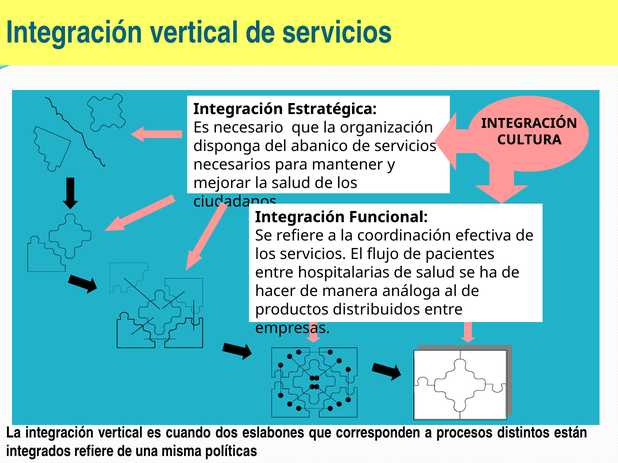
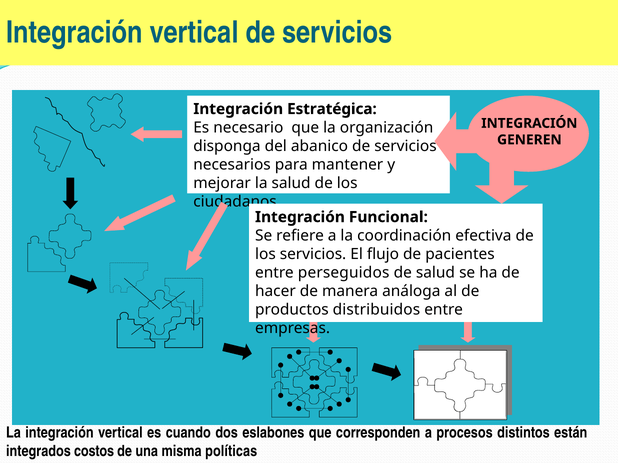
CULTURA: CULTURA -> GENEREN (529, 140)
hospitalarias: hospitalarias -> perseguidos (344, 273)
integrados refiere: refiere -> costos (94, 452)
